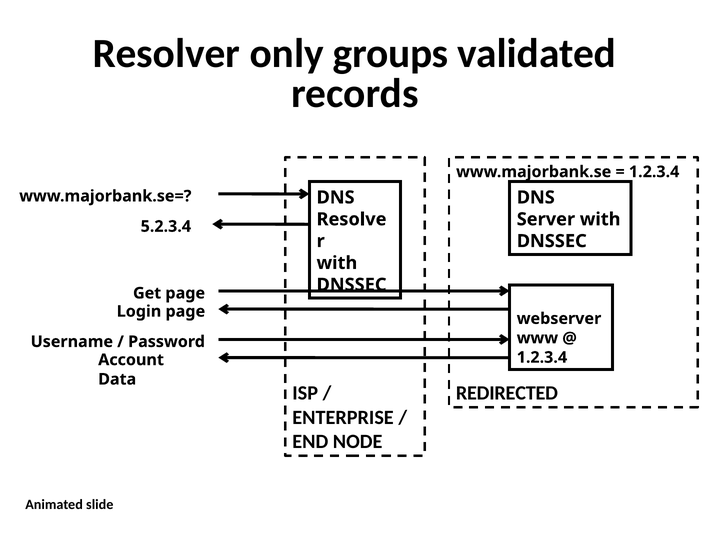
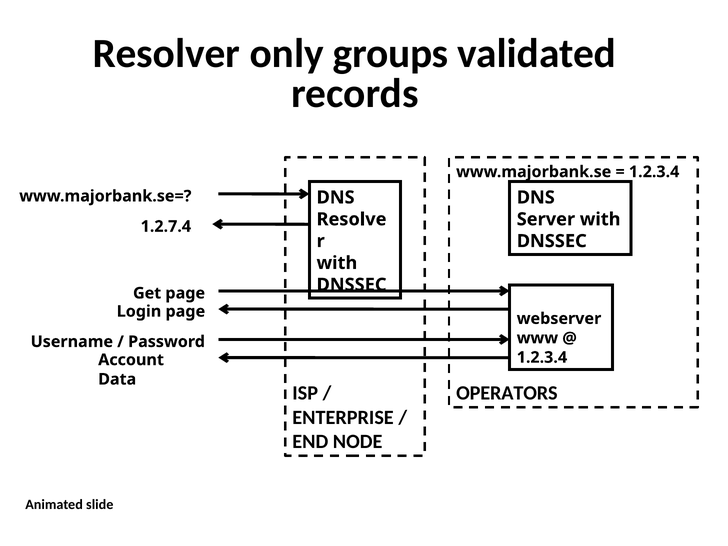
5.2.3.4: 5.2.3.4 -> 1.2.7.4 (166, 226)
REDIRECTED: REDIRECTED -> OPERATORS (507, 393)
